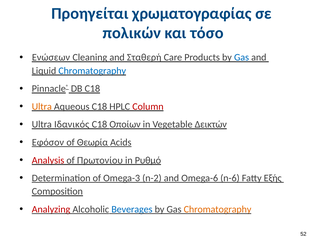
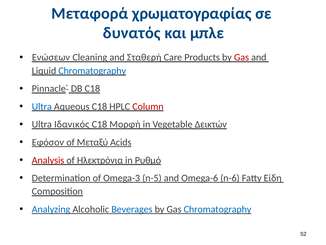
Προηγείται: Προηγείται -> Μεταφορά (90, 13)
πολικών: πολικών -> δυνατός (132, 33)
τόσο: τόσο -> μπλε (207, 33)
Gas colour: blue -> red (242, 57)
Ultra colour: orange -> blue (42, 106)
Οποίων: Οποίων -> Μορφή (125, 124)
Θεωρία: Θεωρία -> Μεταξύ (92, 142)
Πρωτονίου: Πρωτονίου -> Ηλεκτρόνια (100, 160)
n-2: n-2 -> n-5 (152, 178)
Εξής: Εξής -> Είδη (273, 178)
Analyzing colour: red -> blue (51, 209)
Chromatography colour: orange -> blue (218, 209)
